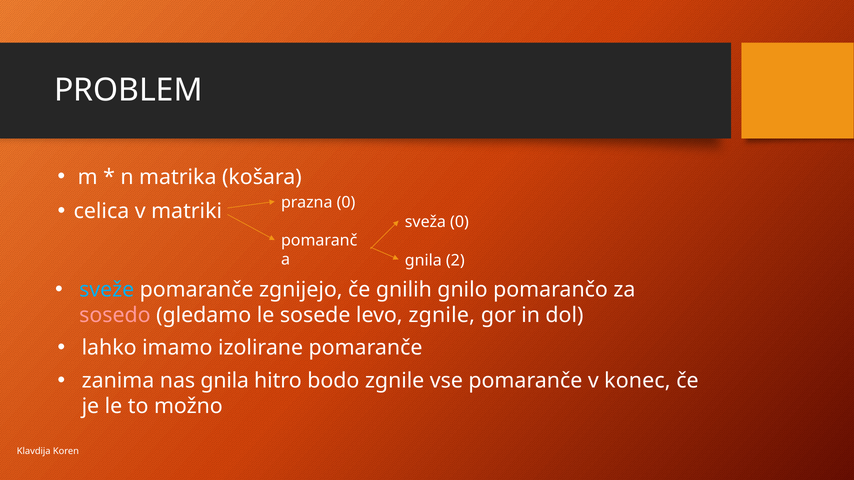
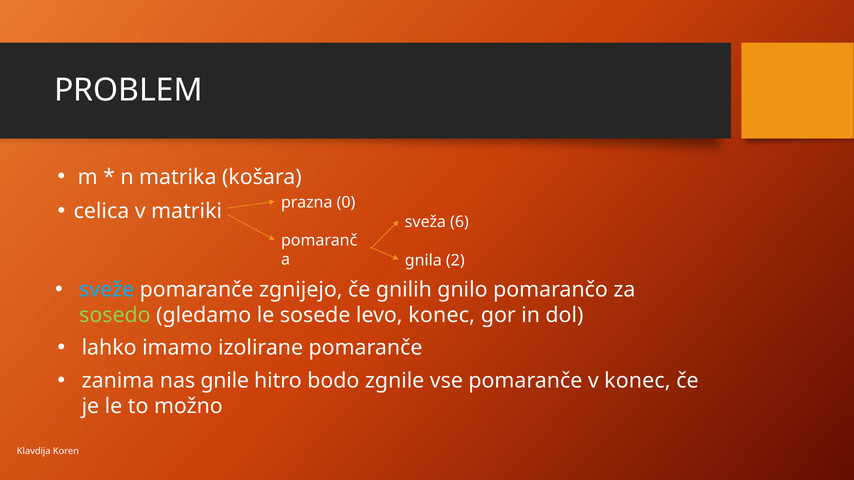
sveža 0: 0 -> 6 (460, 222)
sosedo colour: pink -> light green (115, 316)
levo zgnile: zgnile -> konec (442, 316)
nas gnila: gnila -> gnile (225, 381)
